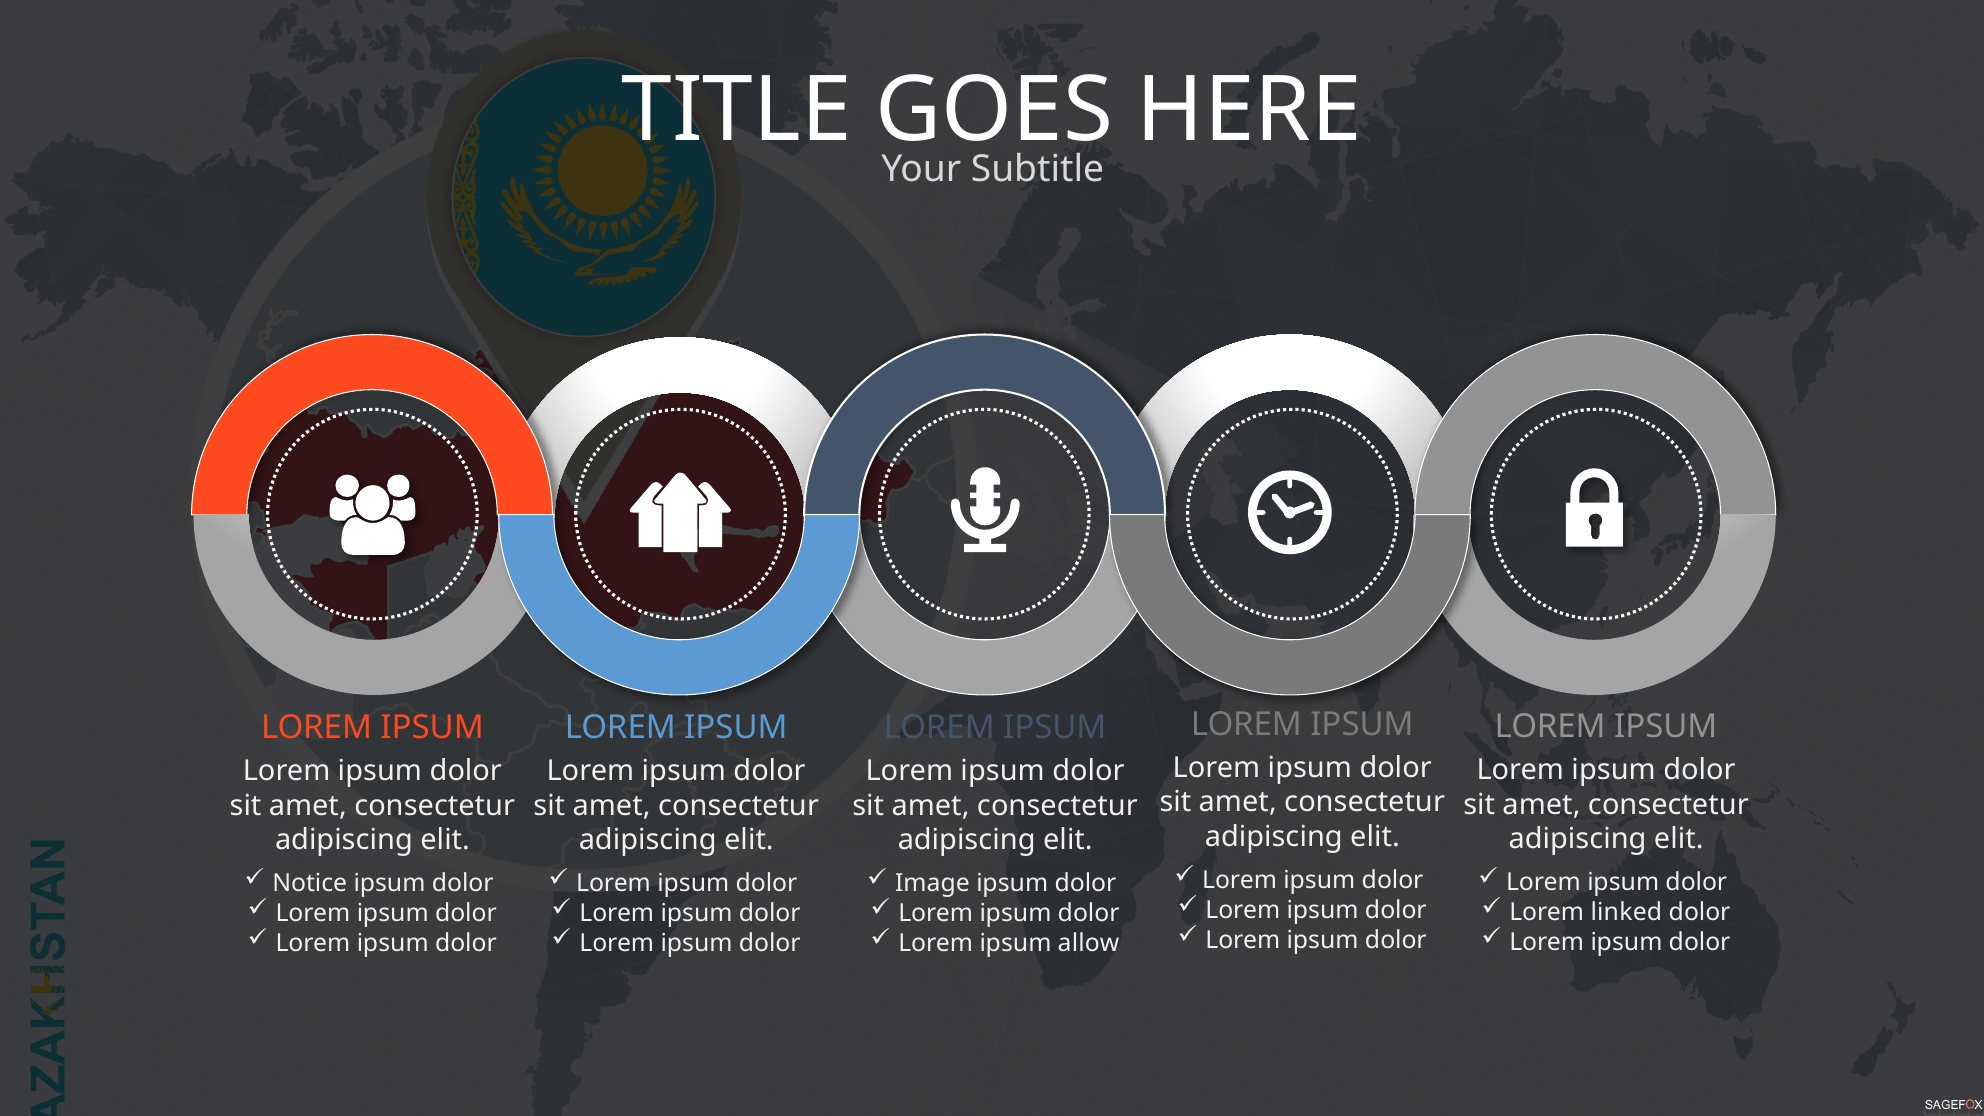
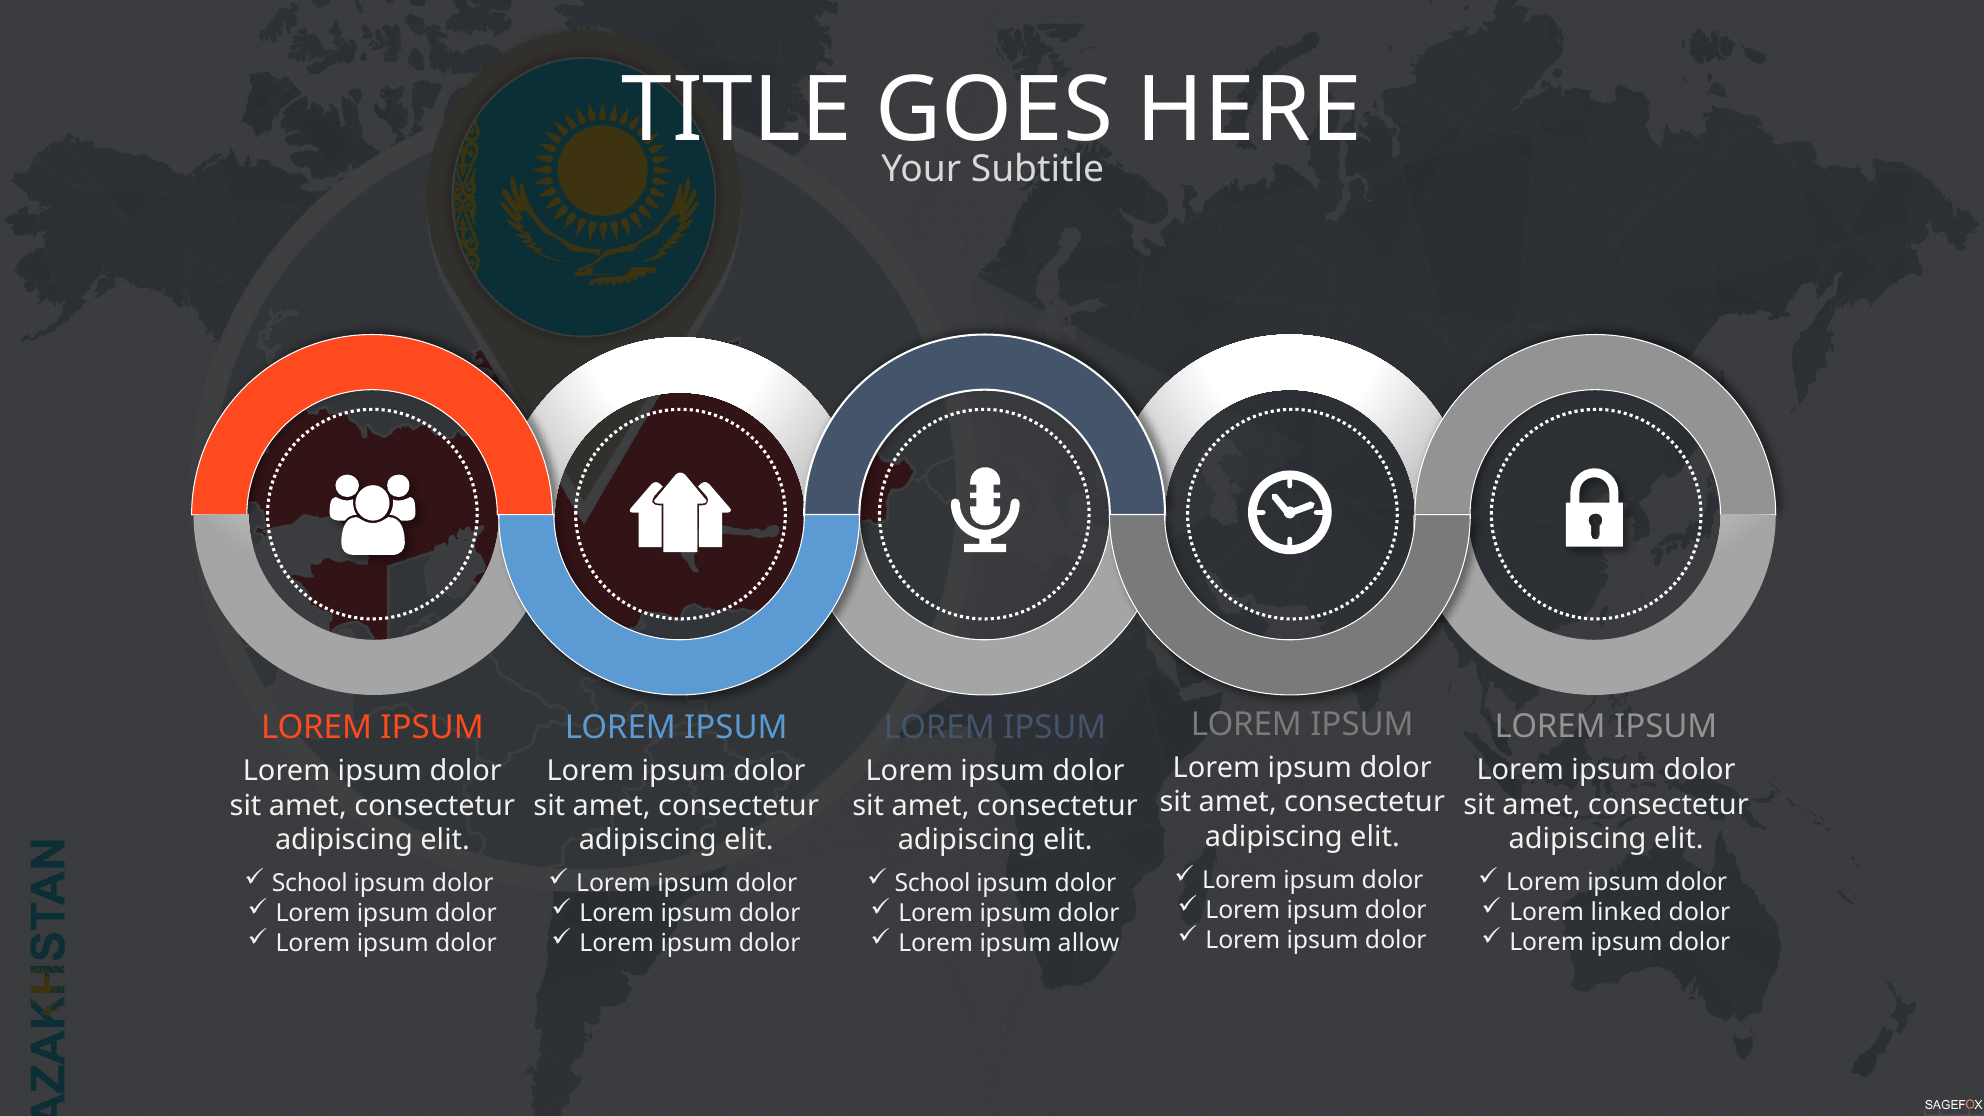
Notice: Notice -> School (310, 884)
Image: Image -> School (933, 884)
